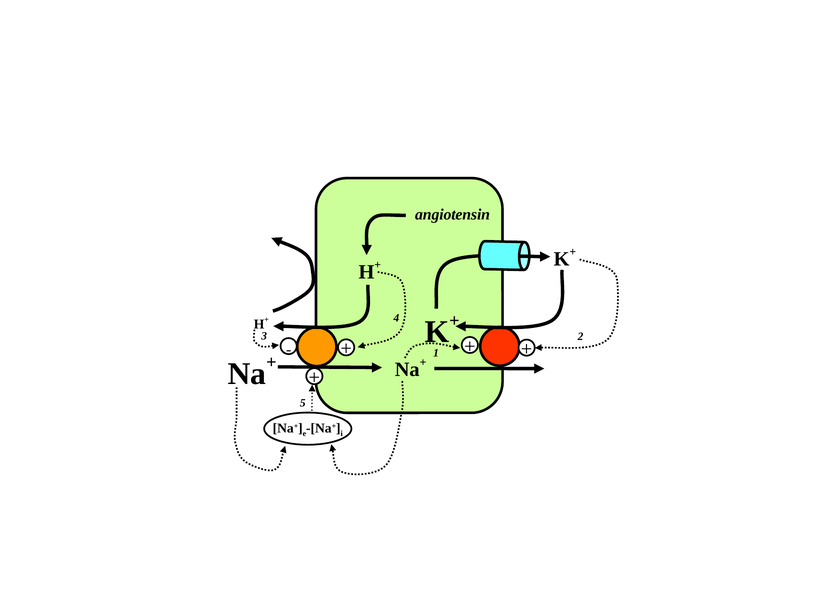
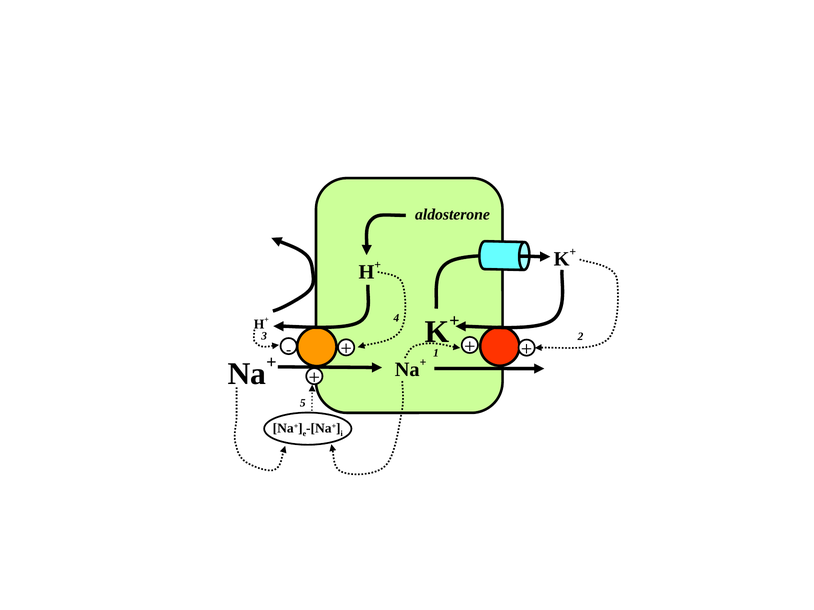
angiotensin: angiotensin -> aldosterone (453, 215)
